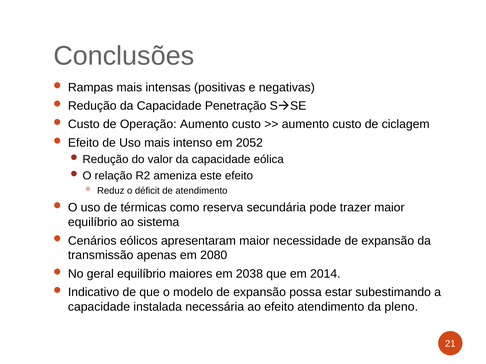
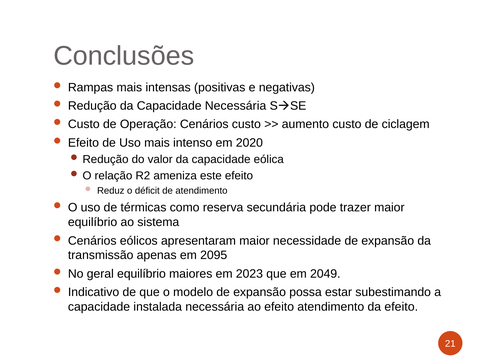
Capacidade Penetração: Penetração -> Necessária (236, 106)
Operação Aumento: Aumento -> Cenários (204, 124)
2052: 2052 -> 2020 (249, 143)
2080: 2080 -> 2095 (214, 256)
2038: 2038 -> 2023 (249, 274)
2014: 2014 -> 2049 (325, 274)
da pleno: pleno -> efeito (401, 307)
